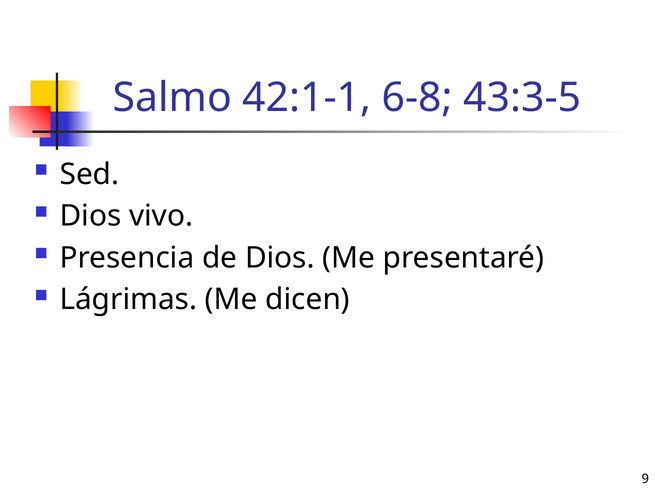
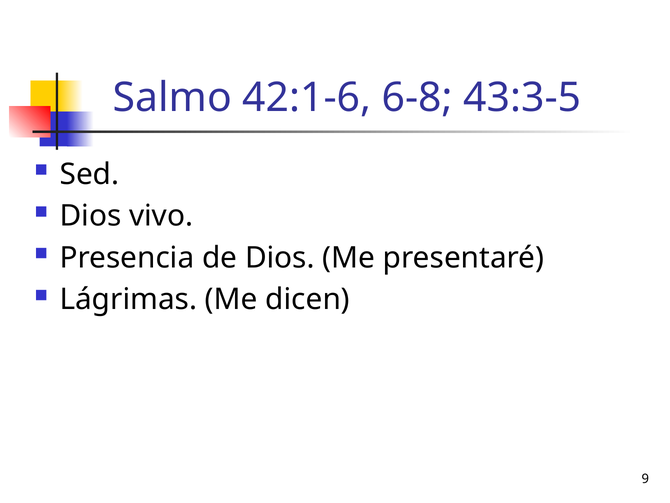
42:1-1: 42:1-1 -> 42:1-6 (307, 98)
